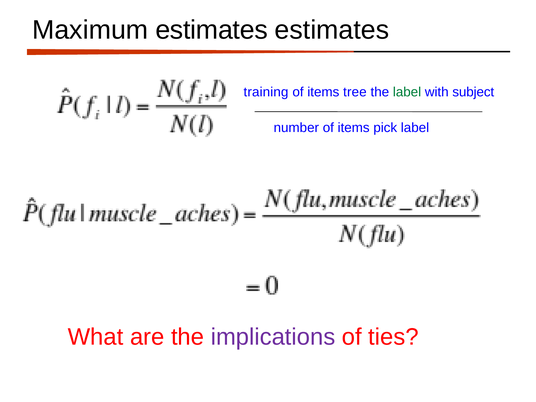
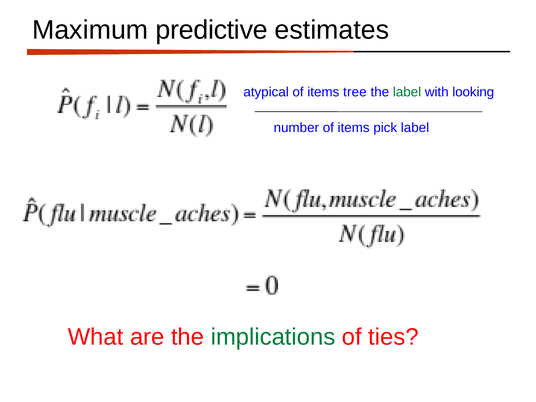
Maximum estimates: estimates -> predictive (212, 30)
training: training -> atypical (266, 92)
subject: subject -> looking (473, 92)
implications colour: purple -> green (273, 337)
